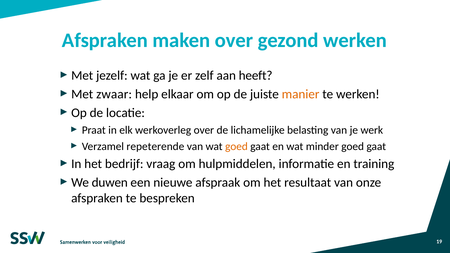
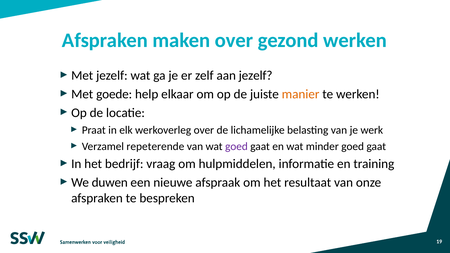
aan heeft: heeft -> jezelf (256, 76)
zwaar: zwaar -> goede (114, 94)
goed colour: orange -> purple (236, 146)
